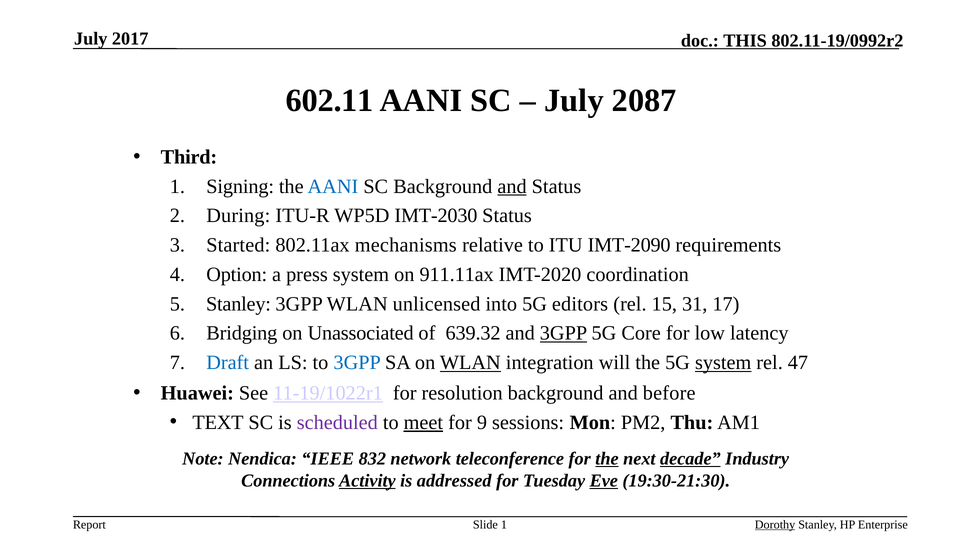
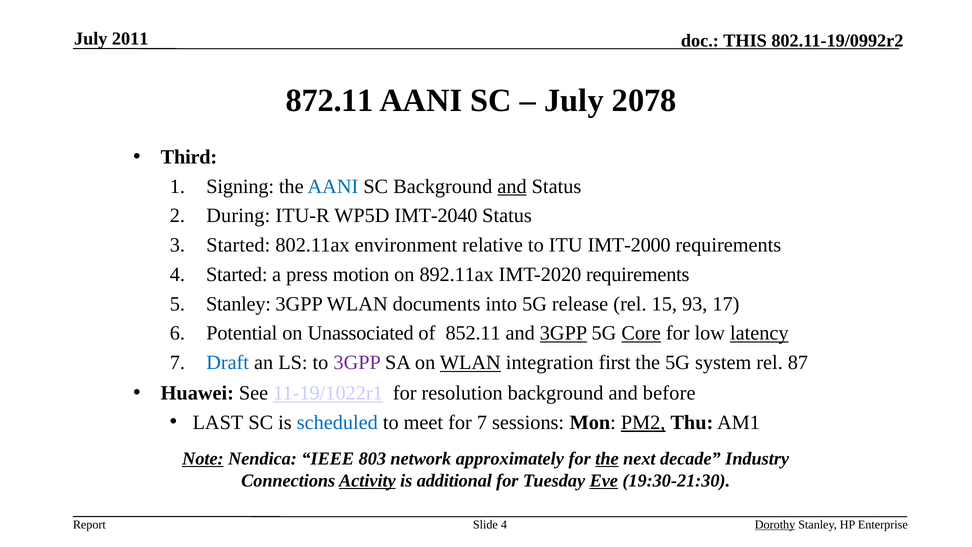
2017: 2017 -> 2011 (130, 39)
602.11: 602.11 -> 872.11 (330, 101)
2087: 2087 -> 2078 (644, 101)
IMT-2030: IMT-2030 -> IMT-2040 (436, 216)
mechanisms: mechanisms -> environment (406, 245)
IMT-2090: IMT-2090 -> IMT-2000 (629, 245)
Option: Option -> Started (237, 274)
press system: system -> motion (361, 274)
911.11ax: 911.11ax -> 892.11ax (457, 274)
IMT-2020 coordination: coordination -> requirements (638, 274)
unlicensed: unlicensed -> documents (437, 304)
editors: editors -> release (580, 304)
31: 31 -> 93 (695, 304)
Bridging: Bridging -> Potential (242, 333)
639.32: 639.32 -> 852.11 (473, 333)
Core underline: none -> present (641, 333)
latency underline: none -> present (759, 333)
3GPP colour: blue -> purple (357, 362)
will: will -> first (615, 362)
system underline: present -> none (723, 362)
47: 47 -> 87 (798, 362)
TEXT: TEXT -> LAST (218, 422)
scheduled colour: purple -> blue (337, 422)
meet underline: present -> none (423, 422)
for 9: 9 -> 7 (482, 422)
PM2 underline: none -> present (643, 422)
Note underline: none -> present (203, 459)
832: 832 -> 803 (372, 459)
teleconference: teleconference -> approximately (510, 459)
decade underline: present -> none (690, 459)
addressed: addressed -> additional (454, 480)
Slide 1: 1 -> 4 (504, 524)
